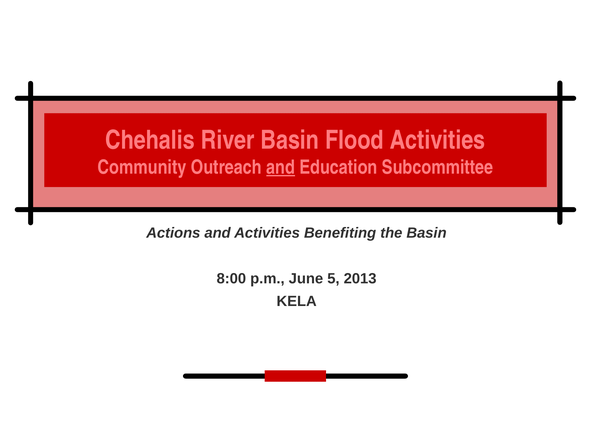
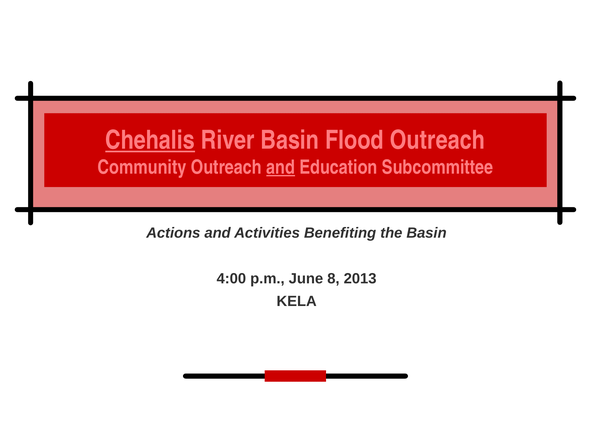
Chehalis underline: none -> present (150, 140)
Flood Activities: Activities -> Outreach (437, 140)
8:00: 8:00 -> 4:00 (231, 279)
5: 5 -> 8 (333, 279)
